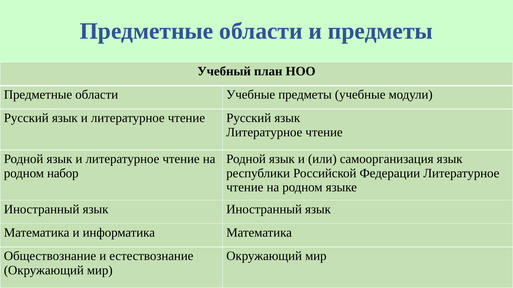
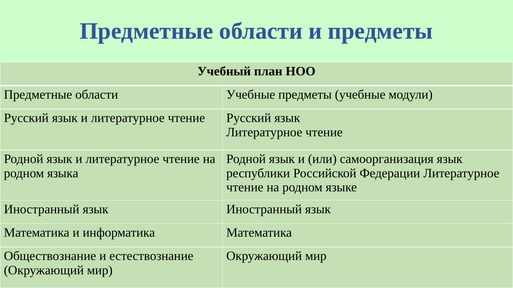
набор: набор -> языка (63, 174)
